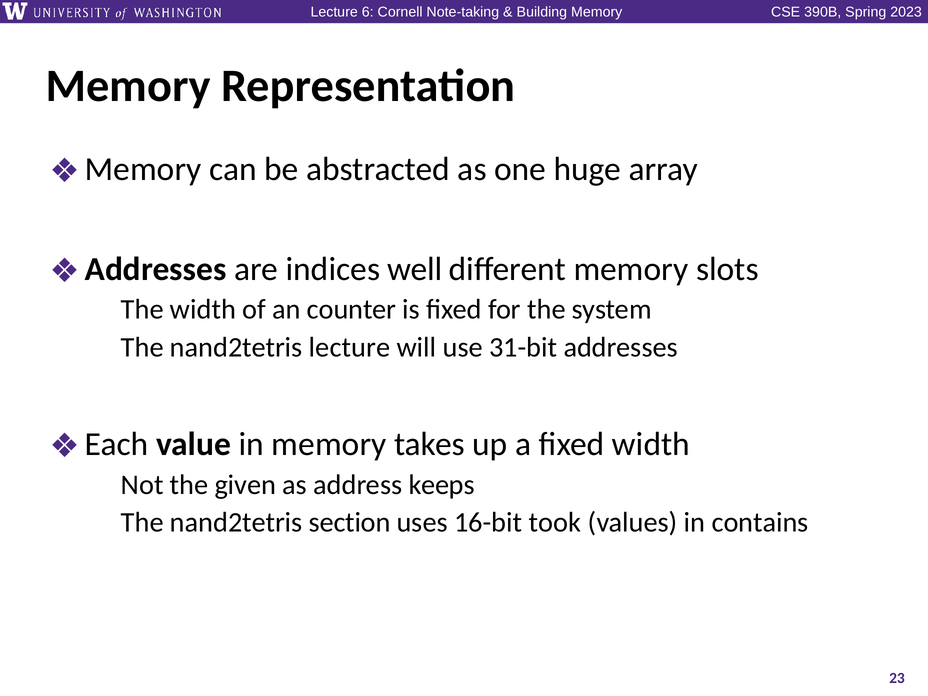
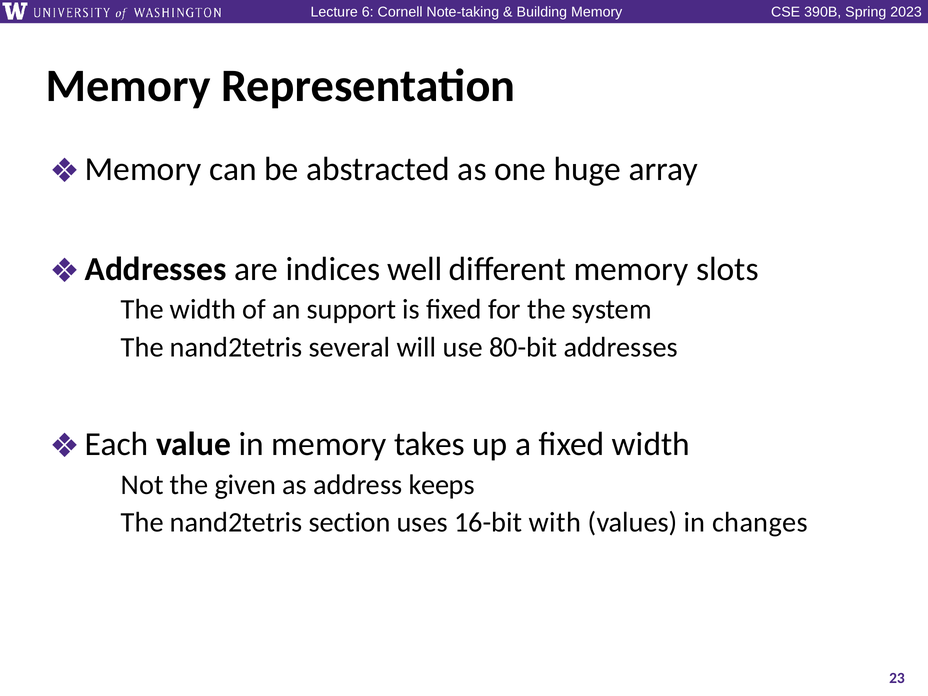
counter: counter -> support (352, 310)
nand2tetris lecture: lecture -> several (350, 347)
31-bit: 31-bit -> 80-bit (523, 347)
took: took -> with (555, 522)
contains: contains -> changes (760, 522)
